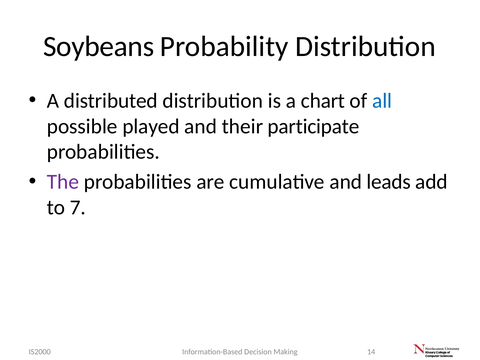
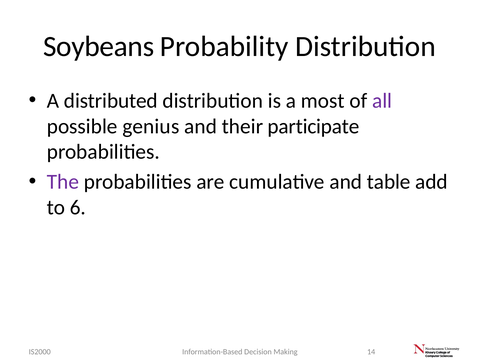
chart: chart -> most (323, 101)
all colour: blue -> purple (382, 101)
played: played -> genius (151, 126)
leads: leads -> table (389, 182)
7: 7 -> 6 (78, 207)
